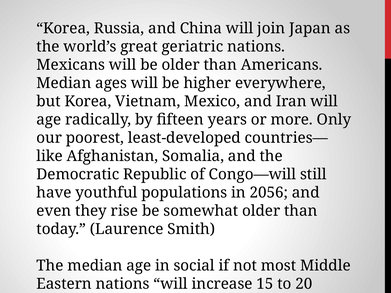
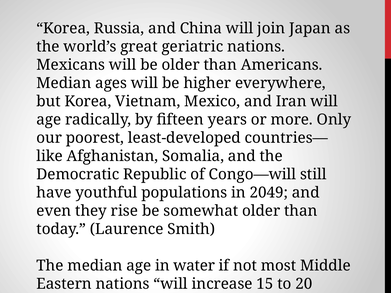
2056: 2056 -> 2049 (269, 193)
social: social -> water (194, 266)
